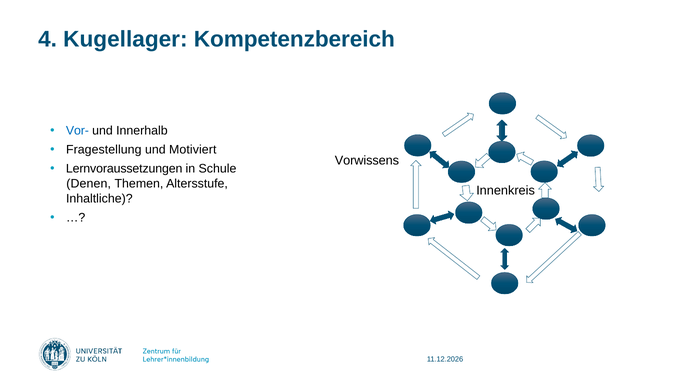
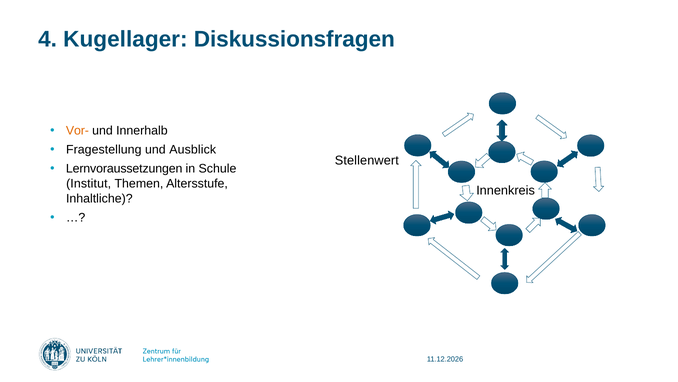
Kompetenzbereich: Kompetenzbereich -> Diskussionsfragen (294, 39)
Vor- colour: blue -> orange (77, 130)
Motiviert: Motiviert -> Ausblick (193, 150)
Vorwissens: Vorwissens -> Stellenwert (367, 160)
Denen: Denen -> Institut (89, 183)
